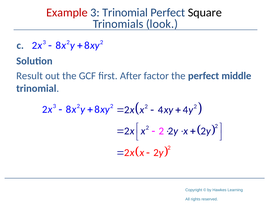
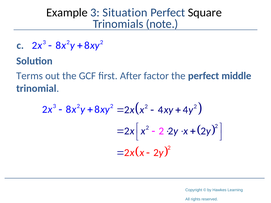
Example colour: red -> black (67, 13)
3 Trinomial: Trinomial -> Situation (125, 13)
look: look -> note (162, 24)
Result: Result -> Terms (30, 76)
